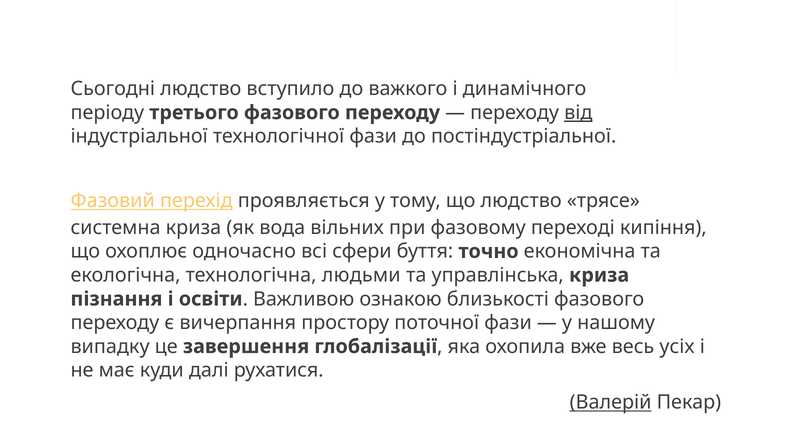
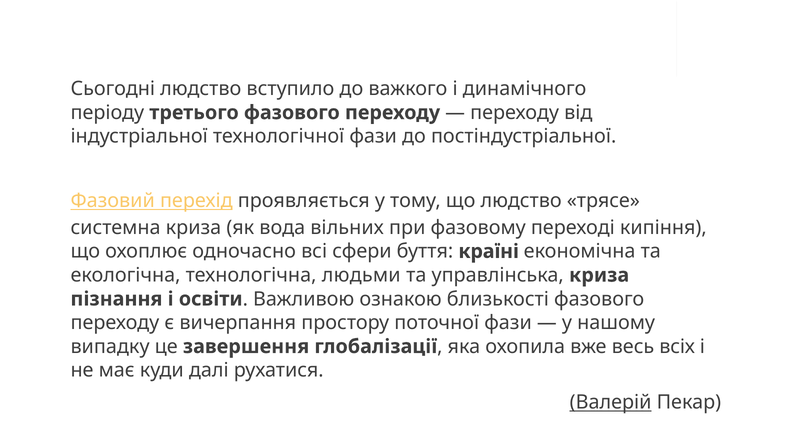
від underline: present -> none (578, 113)
точно: точно -> країні (489, 251)
усіх: усіх -> всіх (677, 346)
